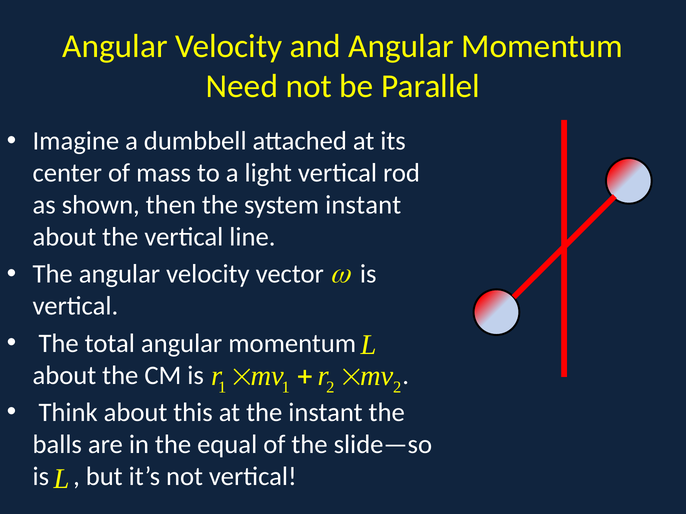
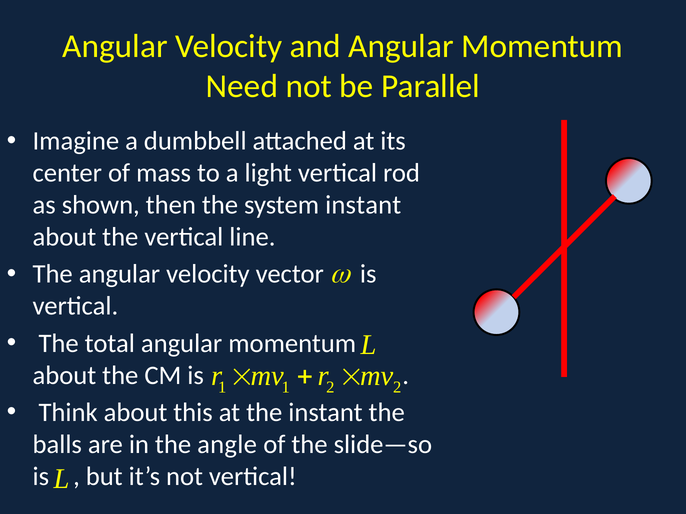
equal: equal -> angle (227, 445)
